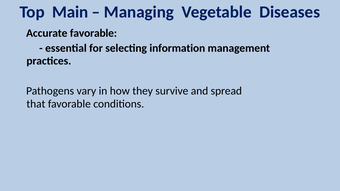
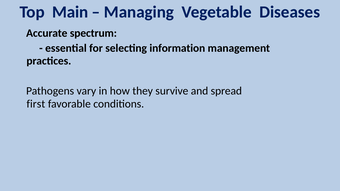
Accurate favorable: favorable -> spectrum (93, 33)
that: that -> first (36, 104)
